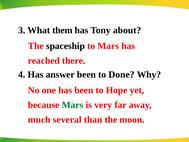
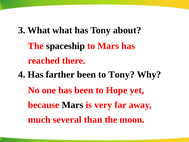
What them: them -> what (62, 30)
answer: answer -> farther (60, 74)
to Done: Done -> Tony (122, 74)
Mars colour: green -> black (73, 105)
